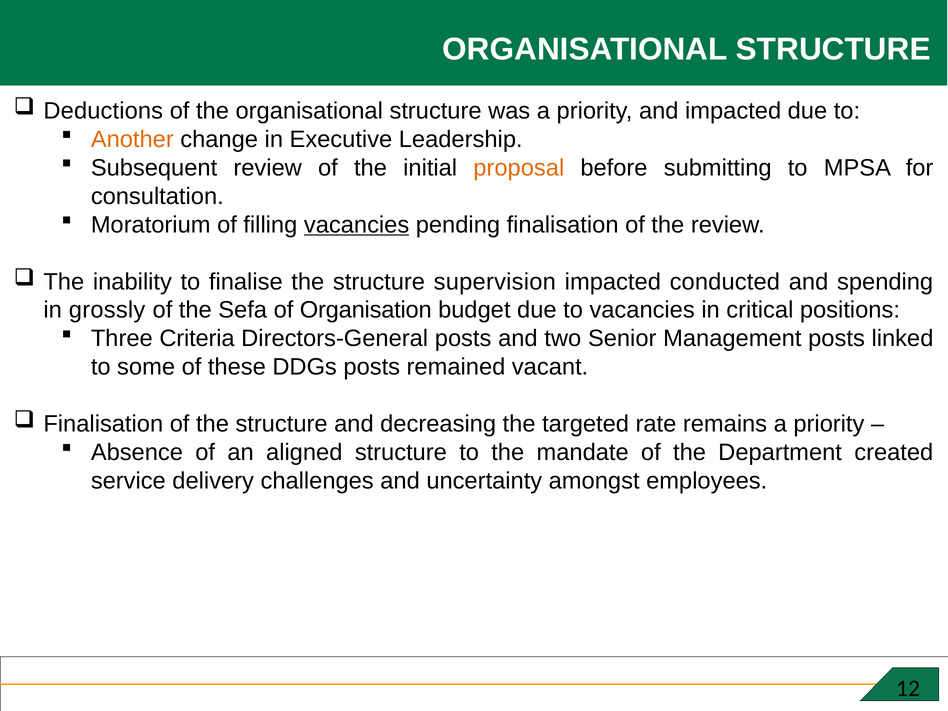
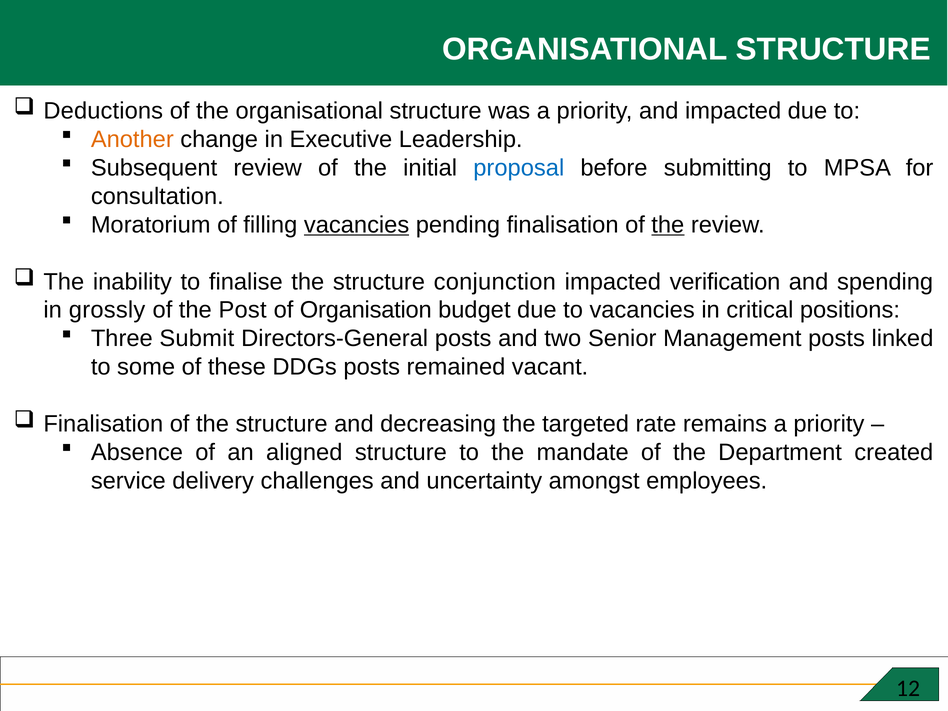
proposal colour: orange -> blue (519, 168)
the underline: none -> present (668, 225)
supervision: supervision -> conjunction (495, 282)
conducted: conducted -> verification (725, 282)
Sefa: Sefa -> Post (243, 310)
Criteria: Criteria -> Submit (197, 339)
